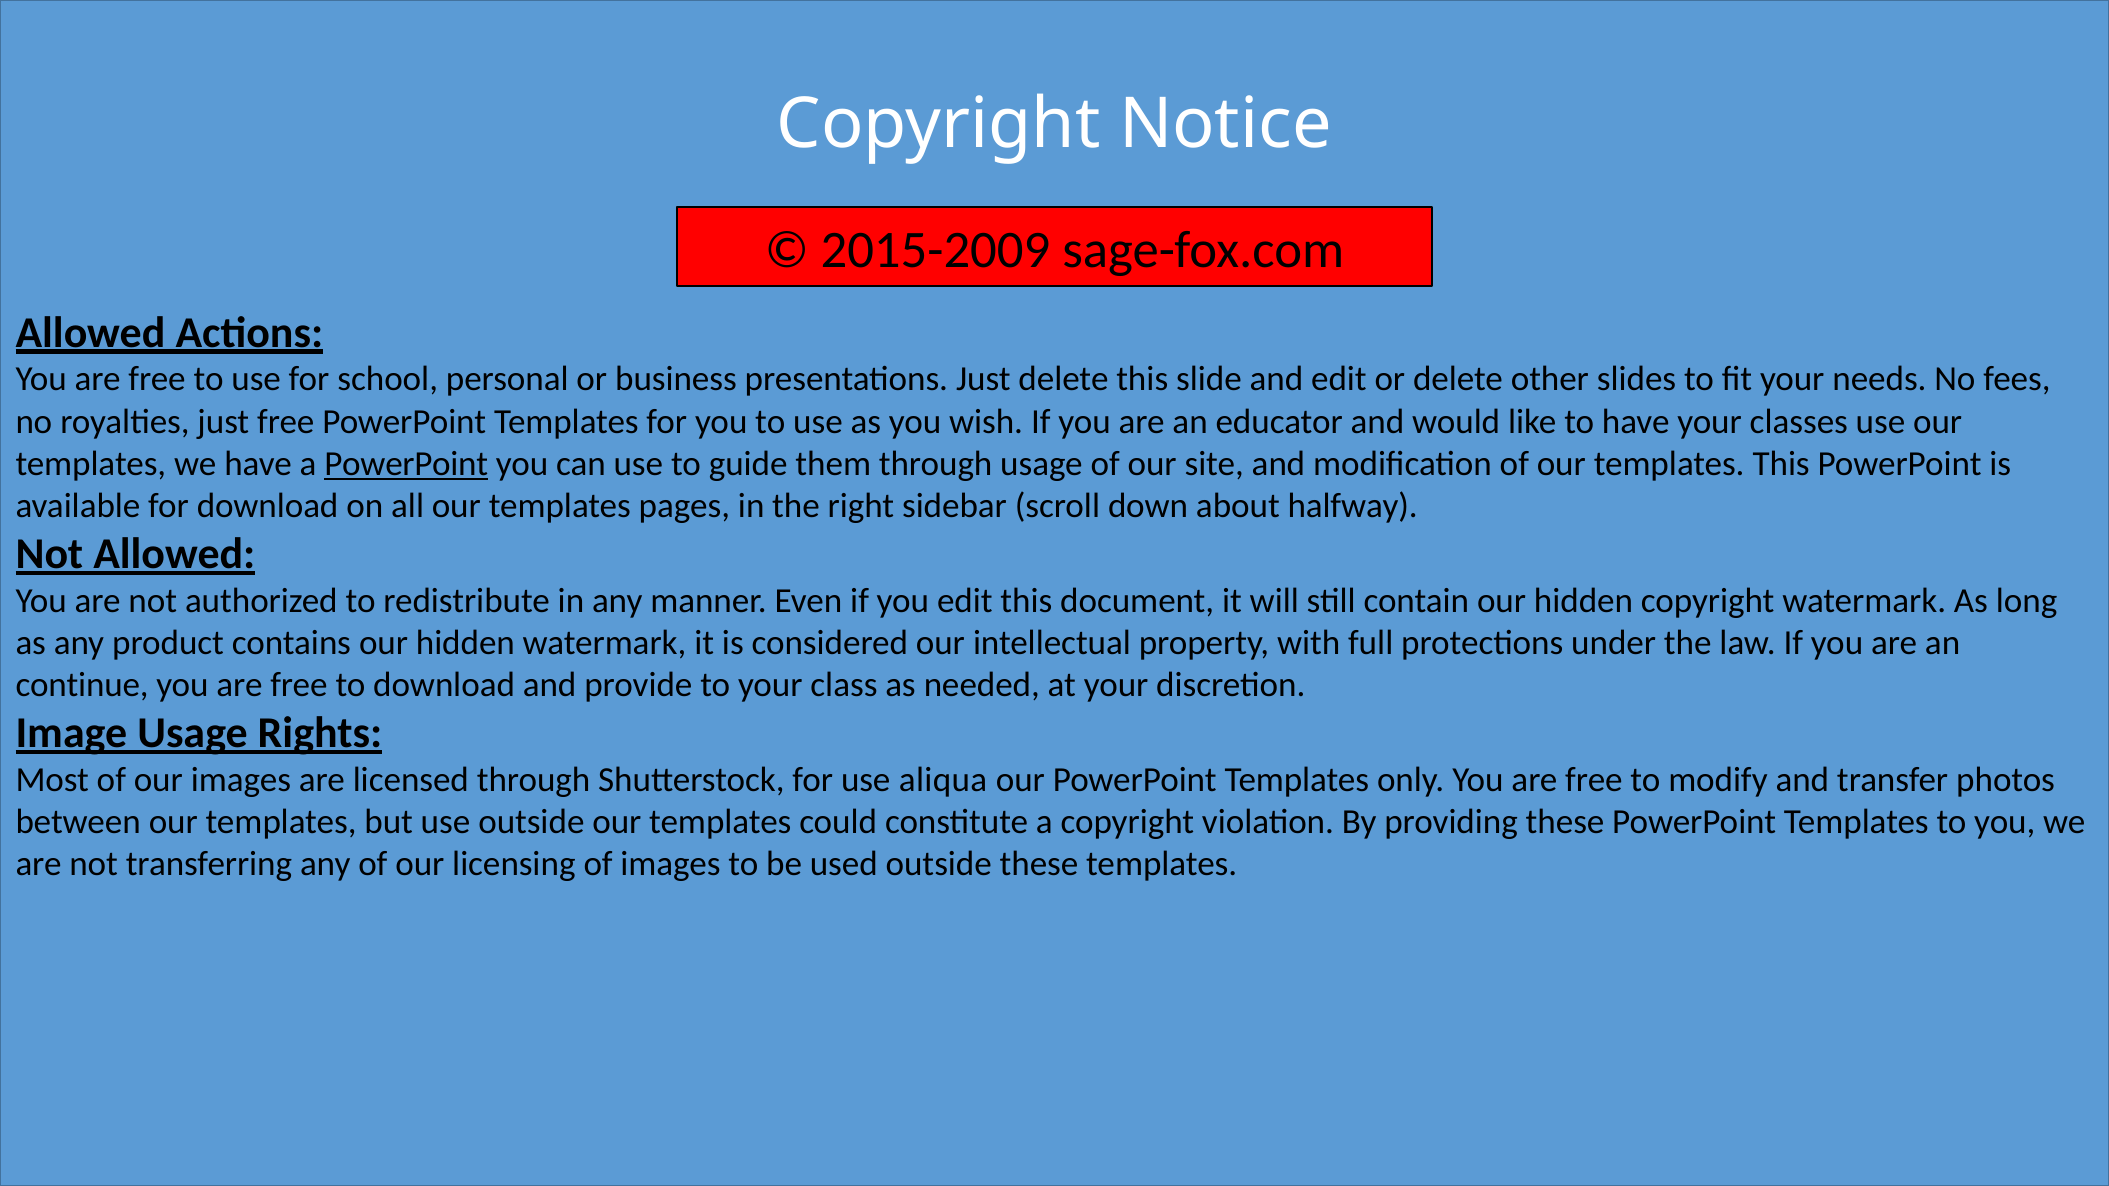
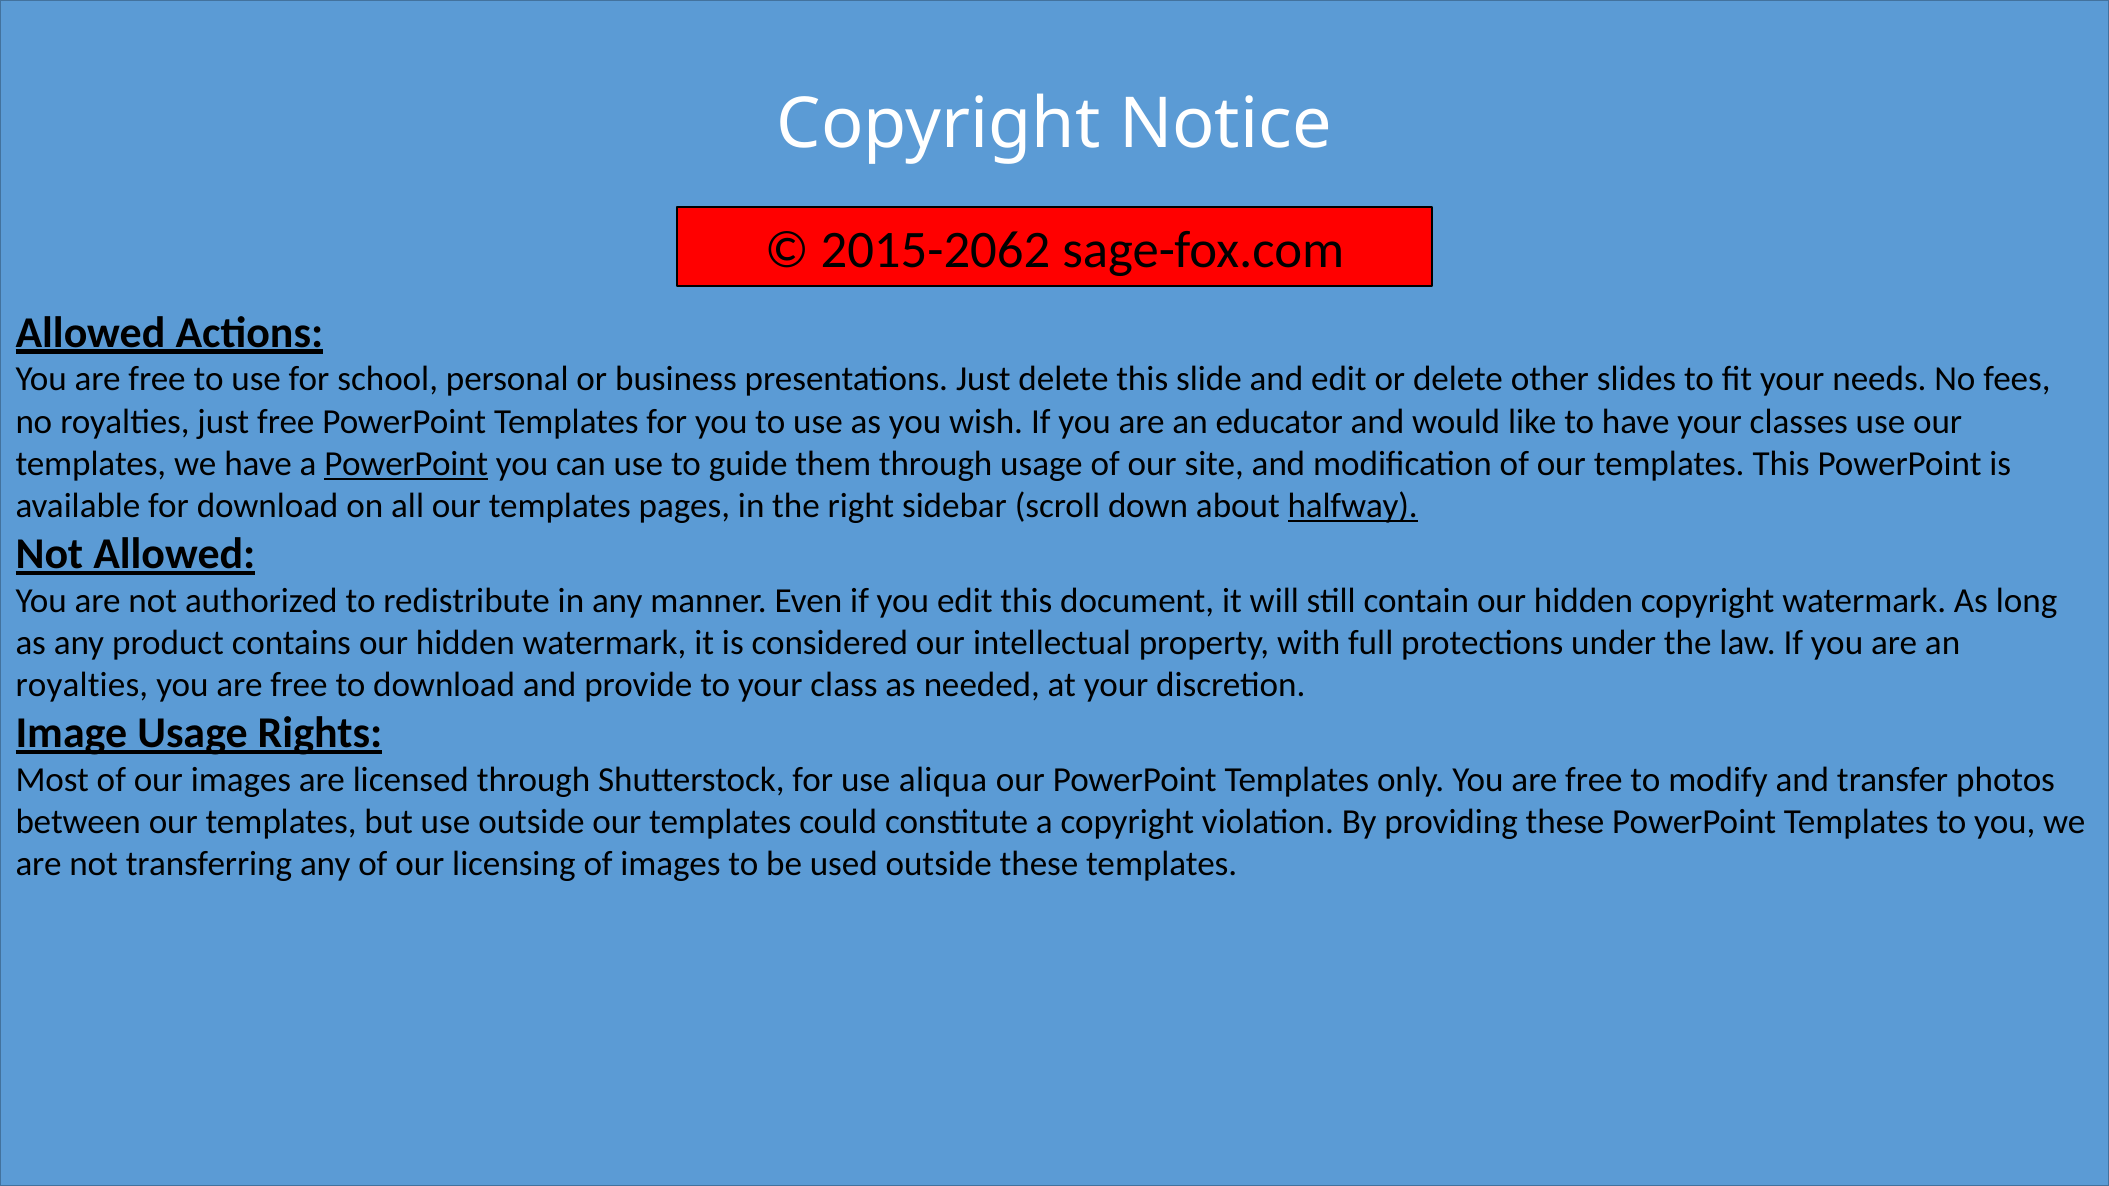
2015-2009: 2015-2009 -> 2015-2062 (935, 250)
halfway underline: none -> present (1353, 506)
continue: continue -> royalties (82, 685)
